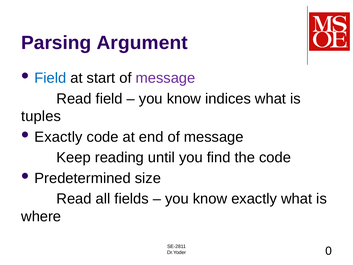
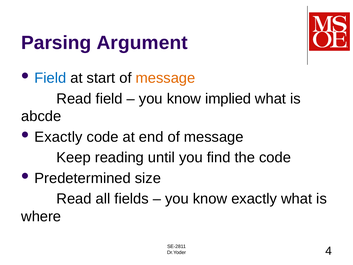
message colour: purple -> orange (166, 78)
indices: indices -> implied (228, 99)
tuples: tuples -> abcde (41, 116)
0: 0 -> 4 (329, 251)
